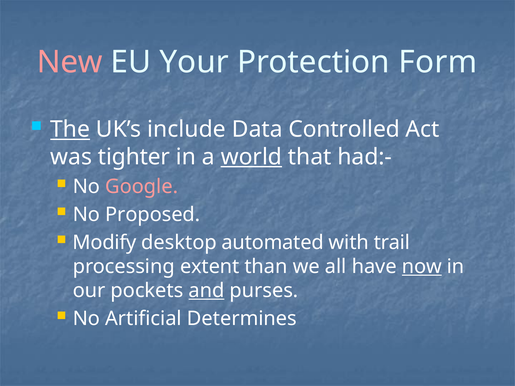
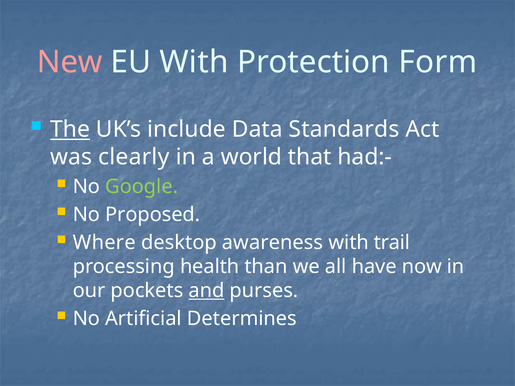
EU Your: Your -> With (194, 62)
Controlled: Controlled -> Standards (344, 129)
tighter: tighter -> clearly (134, 157)
world underline: present -> none (251, 157)
Google colour: pink -> light green (142, 187)
Modify: Modify -> Where (104, 243)
automated: automated -> awareness (273, 243)
extent: extent -> health (210, 267)
now underline: present -> none (422, 267)
